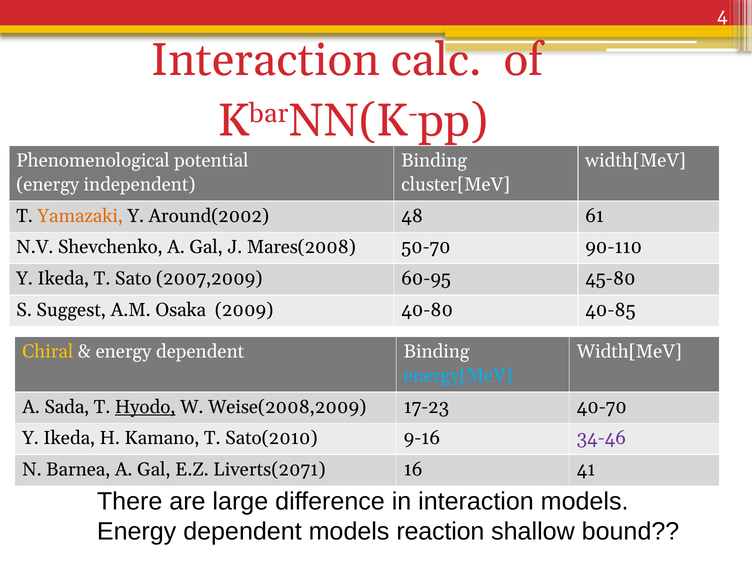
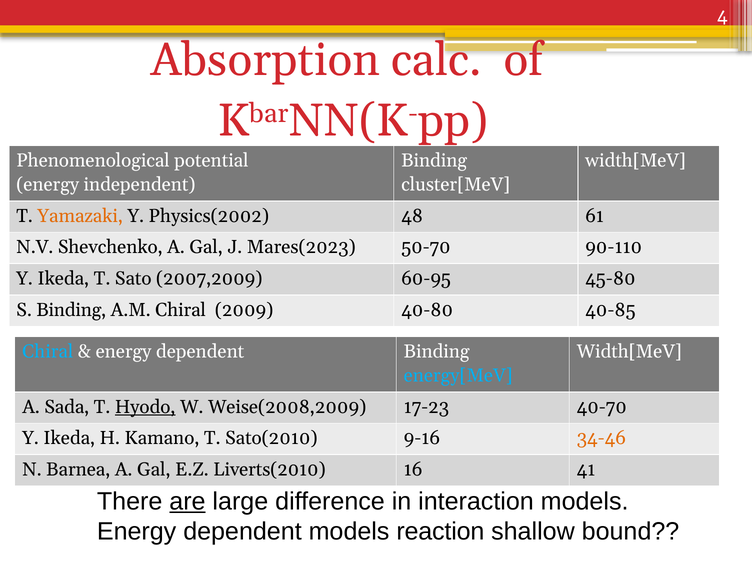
Interaction: Interaction -> Absorption (265, 60)
Around(2002: Around(2002 -> Physics(2002 (209, 216)
Mares(2008: Mares(2008 -> Mares(2023 (301, 247)
S Suggest: Suggest -> Binding (71, 310)
A.M Osaka: Osaka -> Chiral (181, 310)
Chiral colour: yellow -> light blue (48, 352)
34-46 colour: purple -> orange (601, 438)
Liverts(2071: Liverts(2071 -> Liverts(2010 (269, 470)
are underline: none -> present (187, 501)
